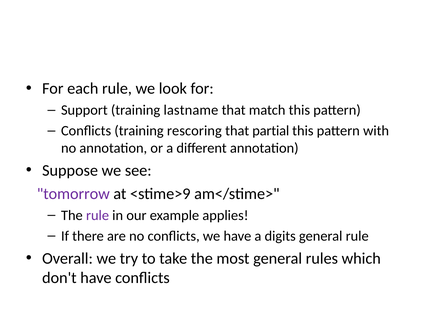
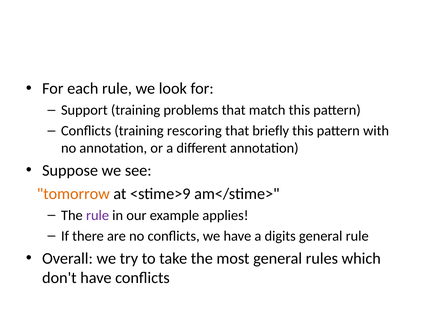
lastname: lastname -> problems (191, 110)
partial: partial -> briefly (271, 131)
tomorrow colour: purple -> orange (73, 194)
